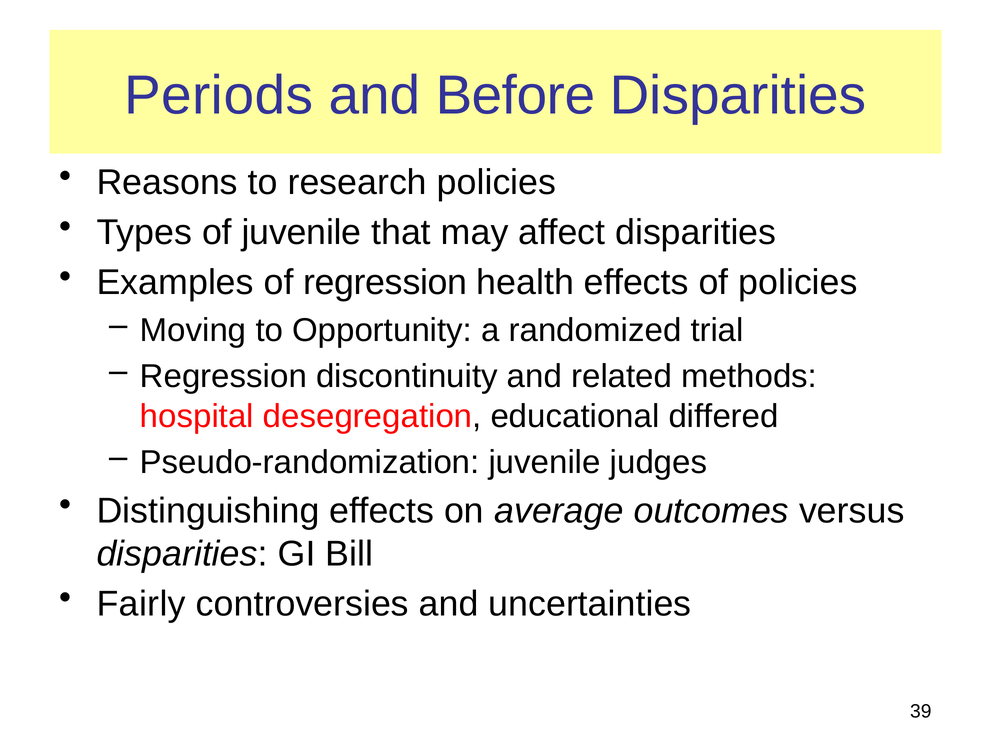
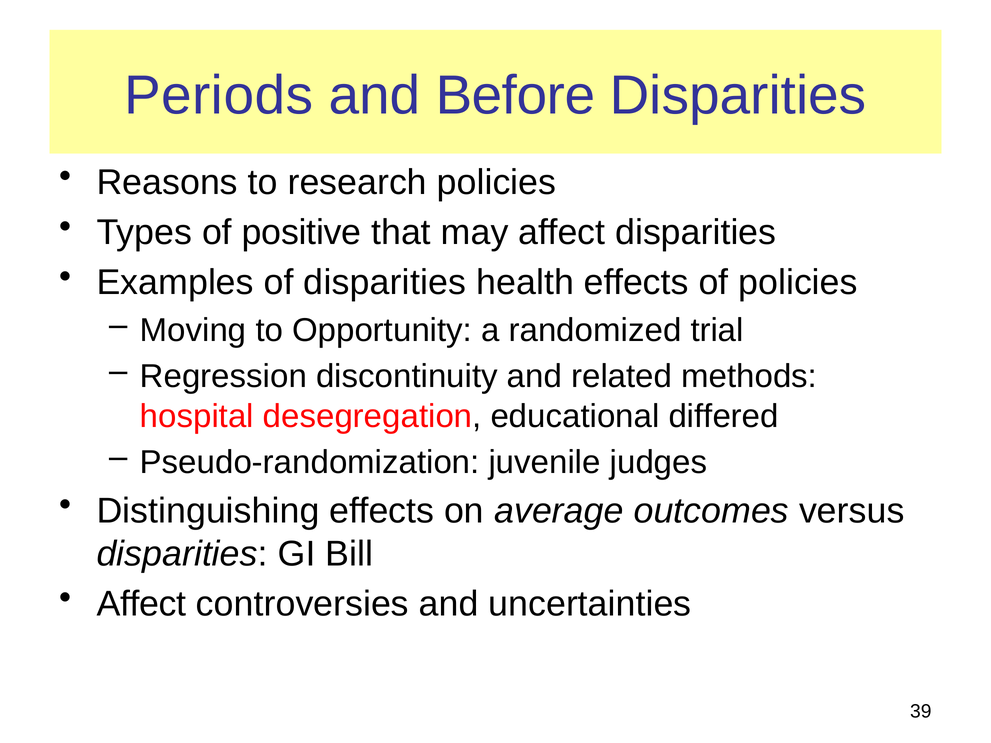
of juvenile: juvenile -> positive (302, 233)
of regression: regression -> disparities (385, 283)
Fairly: Fairly -> Affect (142, 604)
